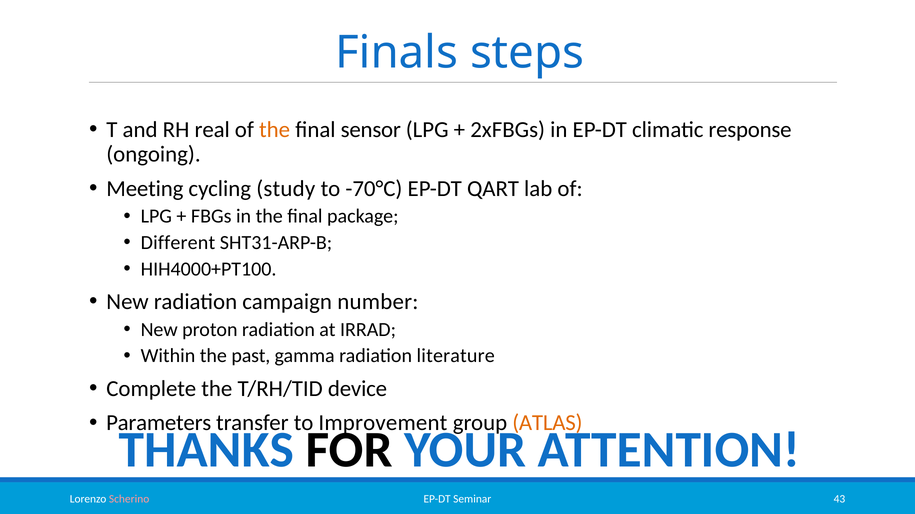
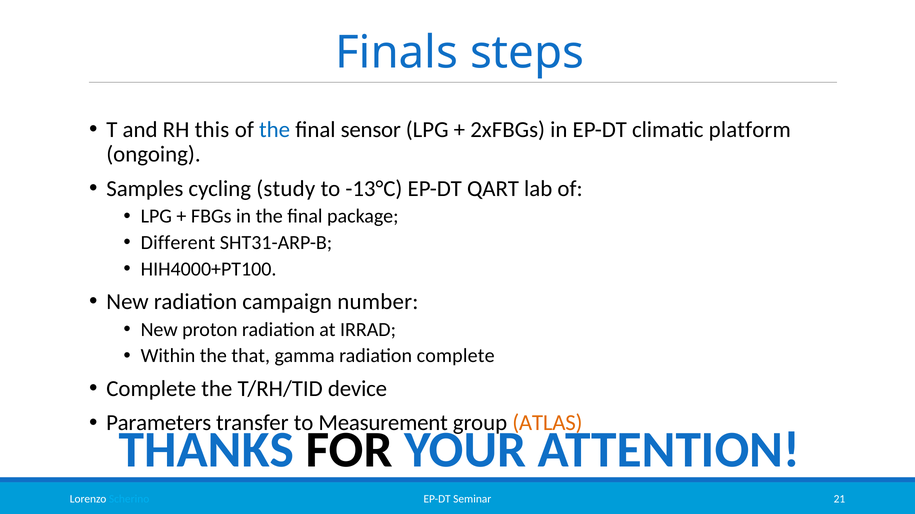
real: real -> this (212, 130)
the colour: orange -> blue (275, 130)
response: response -> platform (750, 130)
Meeting: Meeting -> Samples (145, 189)
-70°C: -70°C -> -13°C (374, 189)
past: past -> that (251, 356)
radiation literature: literature -> complete (456, 356)
Improvement: Improvement -> Measurement (383, 423)
43: 43 -> 21 (839, 499)
Scherino colour: pink -> light blue (129, 500)
